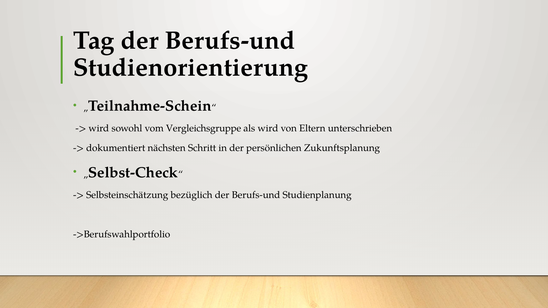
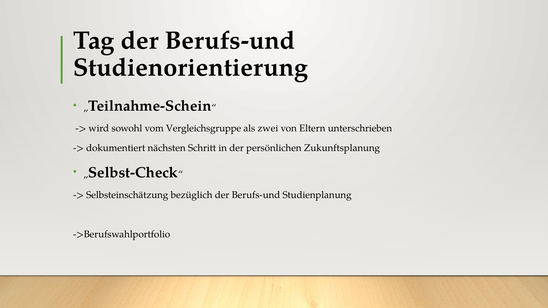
als wird: wird -> zwei (268, 129)
